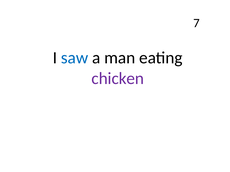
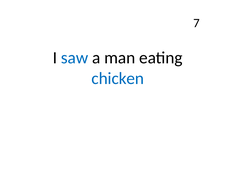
chicken colour: purple -> blue (118, 79)
